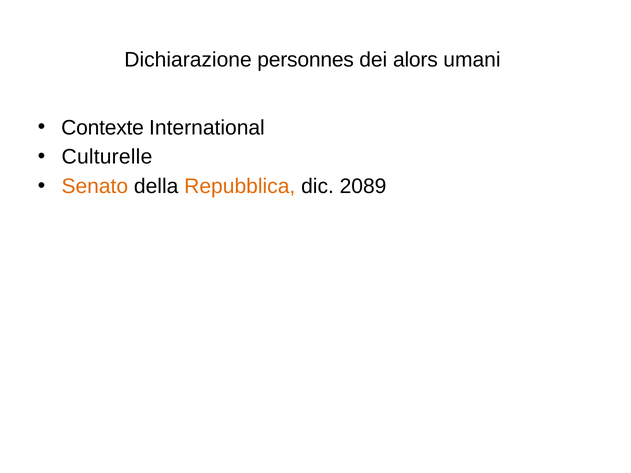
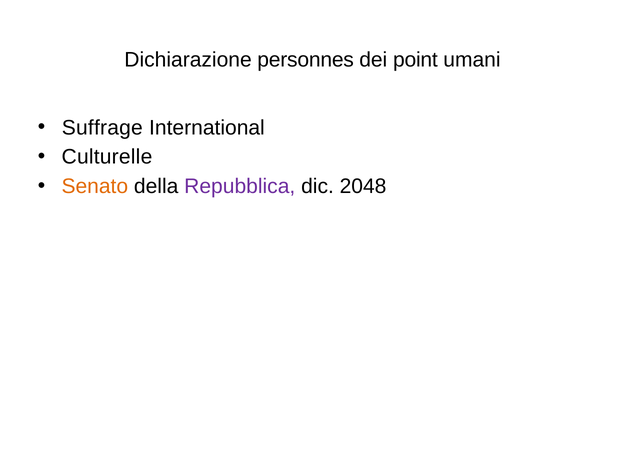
alors: alors -> point (415, 60)
Contexte: Contexte -> Suffrage (102, 128)
Repubblica colour: orange -> purple (240, 187)
2089: 2089 -> 2048 (363, 187)
